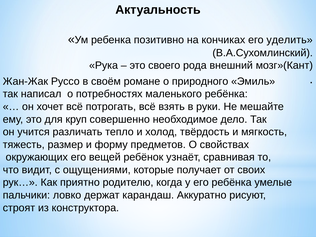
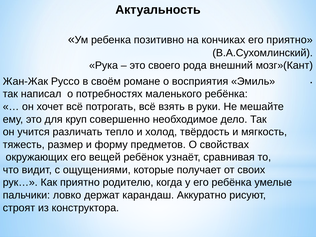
его уделить: уделить -> приятно (290, 40)
природного: природного -> восприятия (200, 81)
